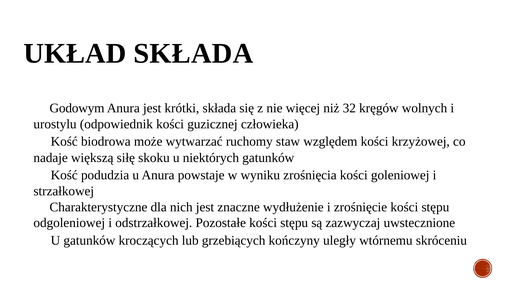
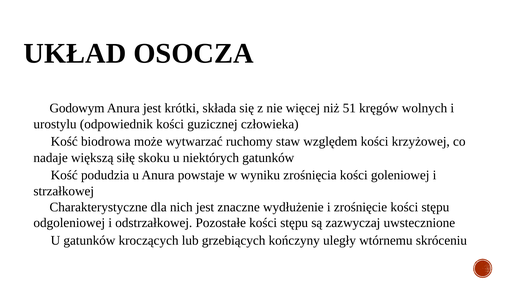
UKŁAD SKŁADA: SKŁADA -> OSOCZA (194, 53)
32: 32 -> 51 (349, 108)
